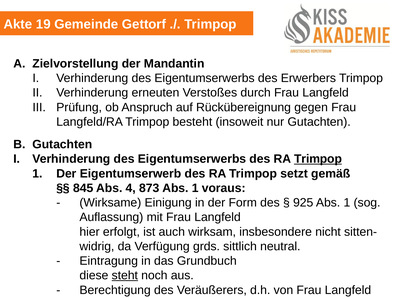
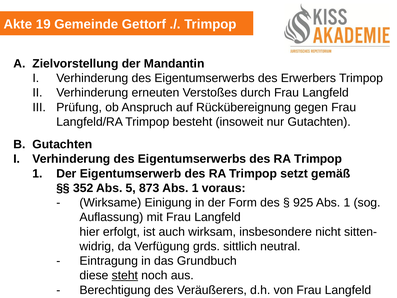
Trimpop underline: present -> none (318, 159)
845: 845 -> 352 (83, 188)
4: 4 -> 5 (131, 188)
